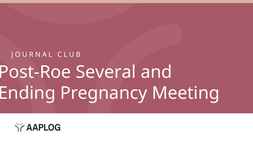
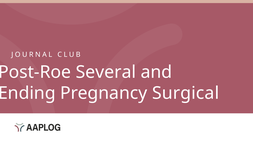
Meeting: Meeting -> Surgical (186, 93)
